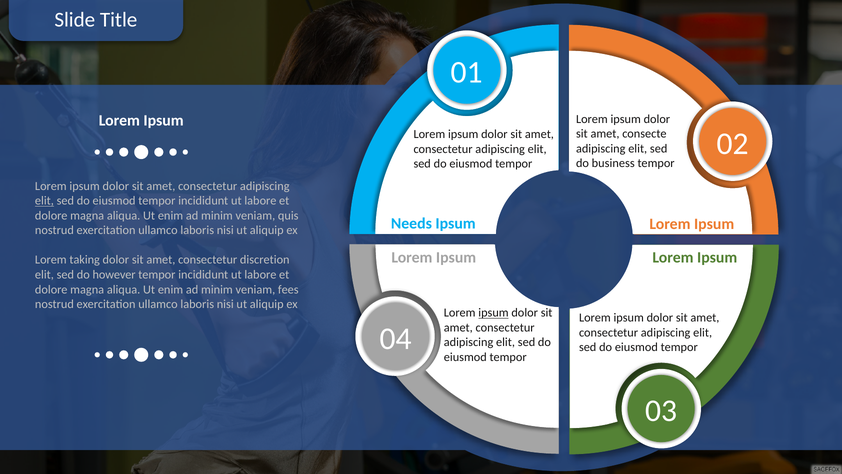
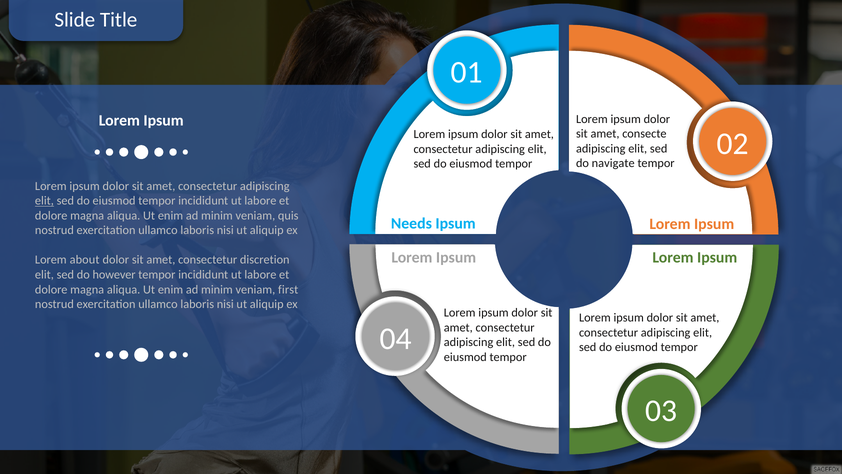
business: business -> navigate (613, 163)
taking: taking -> about (85, 260)
fees: fees -> first (288, 289)
ipsum underline: present -> none (493, 313)
